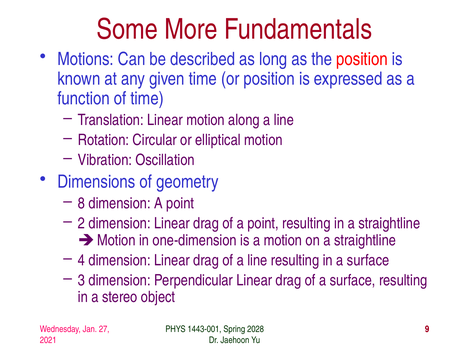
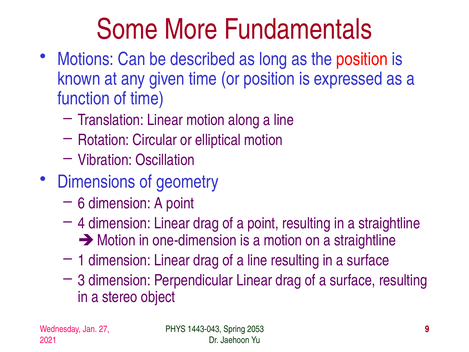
8: 8 -> 6 (82, 203)
2: 2 -> 4 (82, 223)
4: 4 -> 1 (82, 260)
1443-001: 1443-001 -> 1443-043 (204, 329)
2028: 2028 -> 2053 (256, 329)
